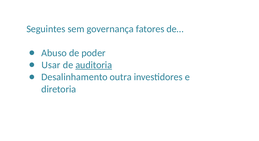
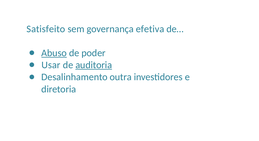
Seguintes: Seguintes -> Satisfeito (46, 29)
fatores: fatores -> efetiva (150, 29)
Abuso underline: none -> present (54, 53)
